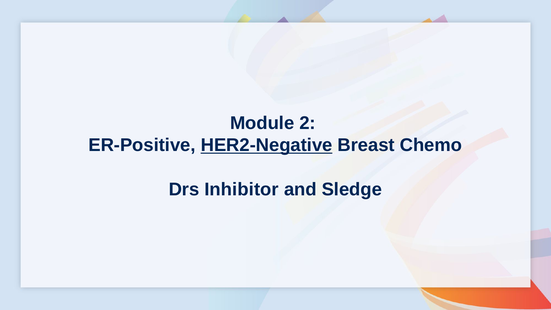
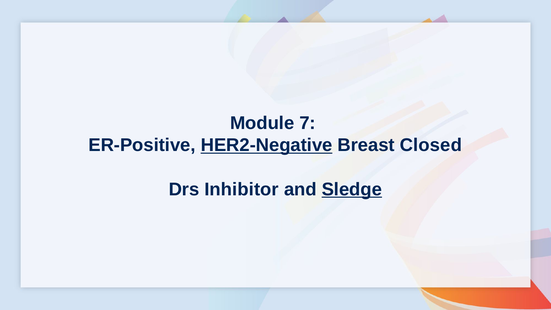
2: 2 -> 7 (308, 123)
Chemo: Chemo -> Closed (431, 145)
Sledge underline: none -> present (352, 189)
